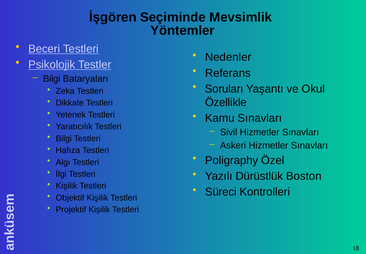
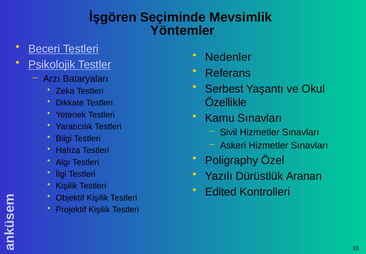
Bilgi: Bilgi -> Arzı (52, 79)
Soruları: Soruları -> Serbest (224, 89)
Boston: Boston -> Aranan (304, 176)
Süreci: Süreci -> Edited (221, 191)
